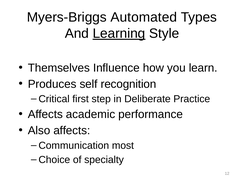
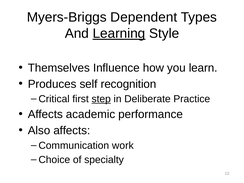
Automated: Automated -> Dependent (144, 17)
step underline: none -> present (101, 99)
most: most -> work (123, 145)
